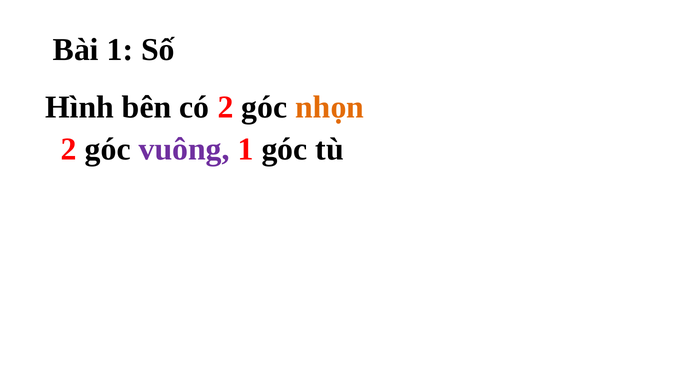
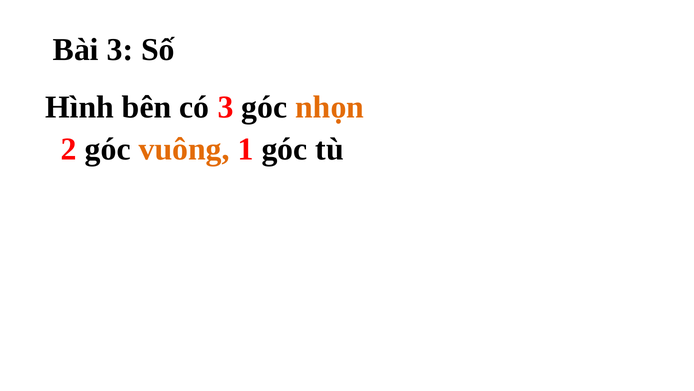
Bài 1: 1 -> 3 (120, 50)
có 2: 2 -> 3 (226, 107)
vuông colour: purple -> orange (184, 149)
